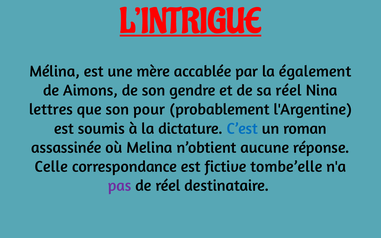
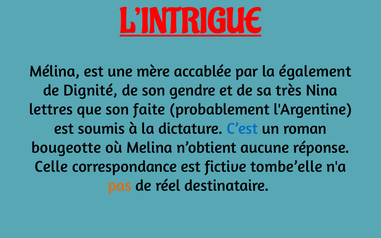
Aimons: Aimons -> Dignité (90, 90)
sa réel: réel -> très (289, 90)
pour: pour -> faite (149, 110)
assassinée: assassinée -> bougeotte (66, 148)
pas colour: purple -> orange (120, 186)
